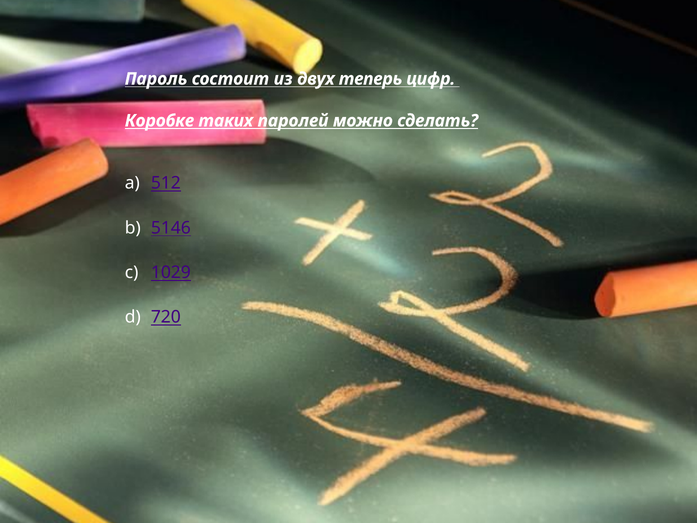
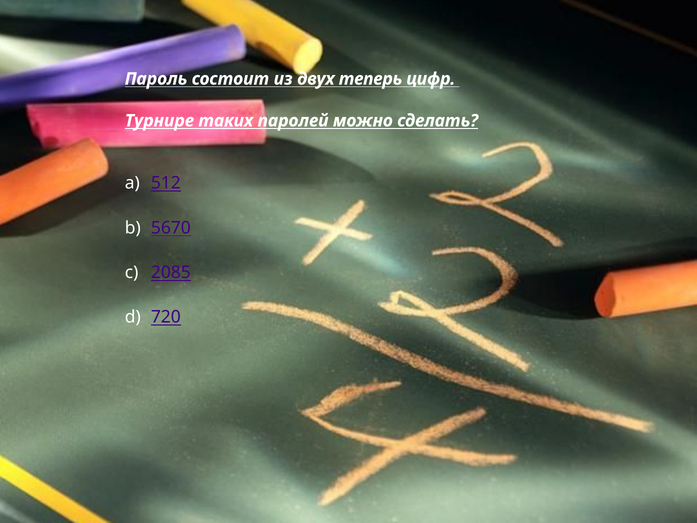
Коробке: Коробке -> Турнире (159, 121)
5146: 5146 -> 5670 (171, 228)
1029: 1029 -> 2085 (171, 272)
